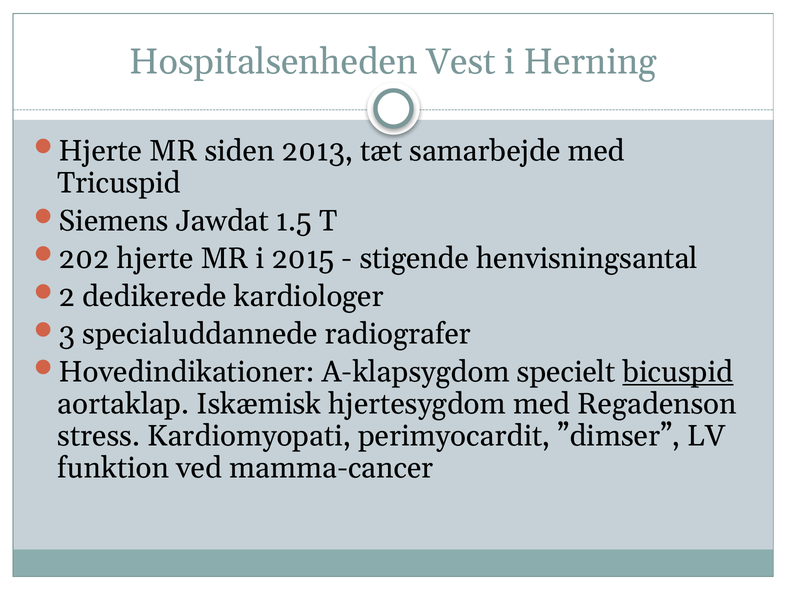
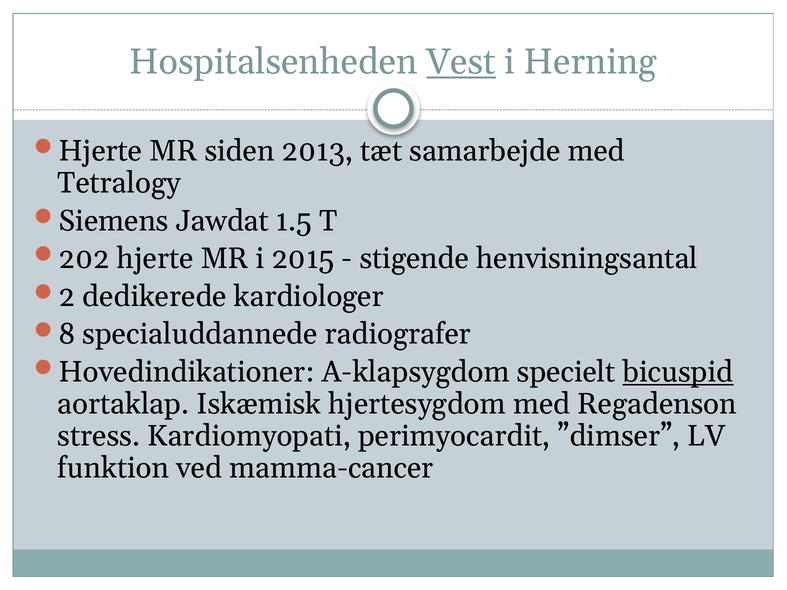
Vest underline: none -> present (461, 62)
Tricuspid: Tricuspid -> Tetralogy (119, 183)
3: 3 -> 8 (67, 334)
